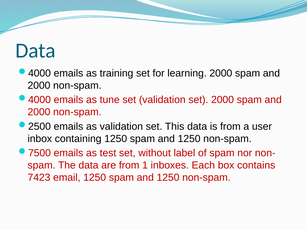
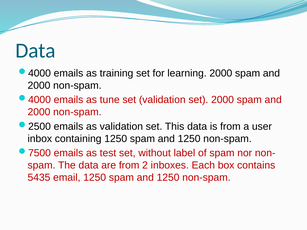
1: 1 -> 2 (145, 165)
7423: 7423 -> 5435 (39, 178)
